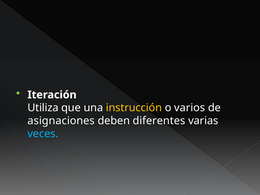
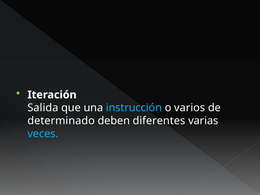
Utiliza: Utiliza -> Salida (43, 108)
instrucción colour: yellow -> light blue (134, 108)
asignaciones: asignaciones -> determinado (61, 121)
